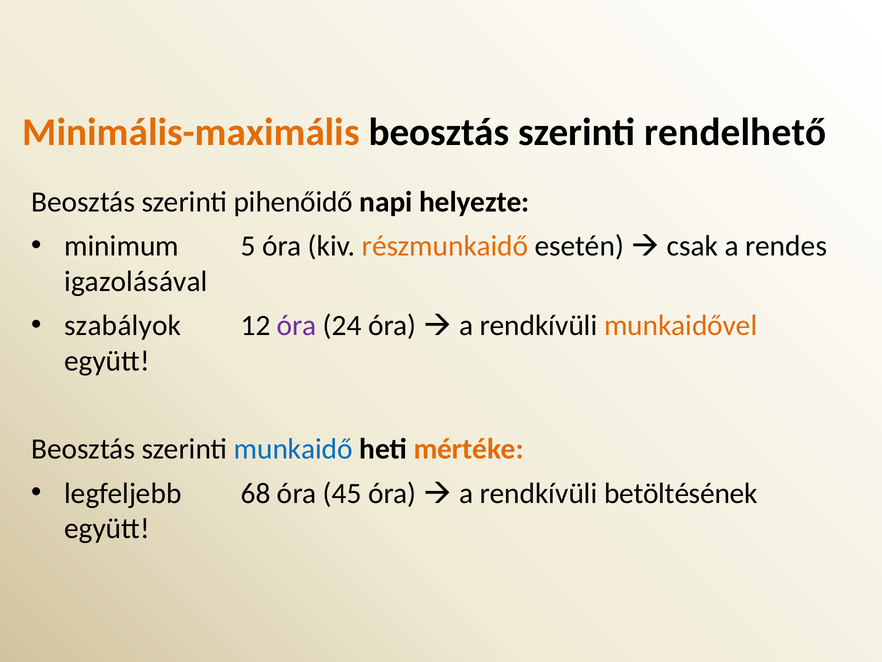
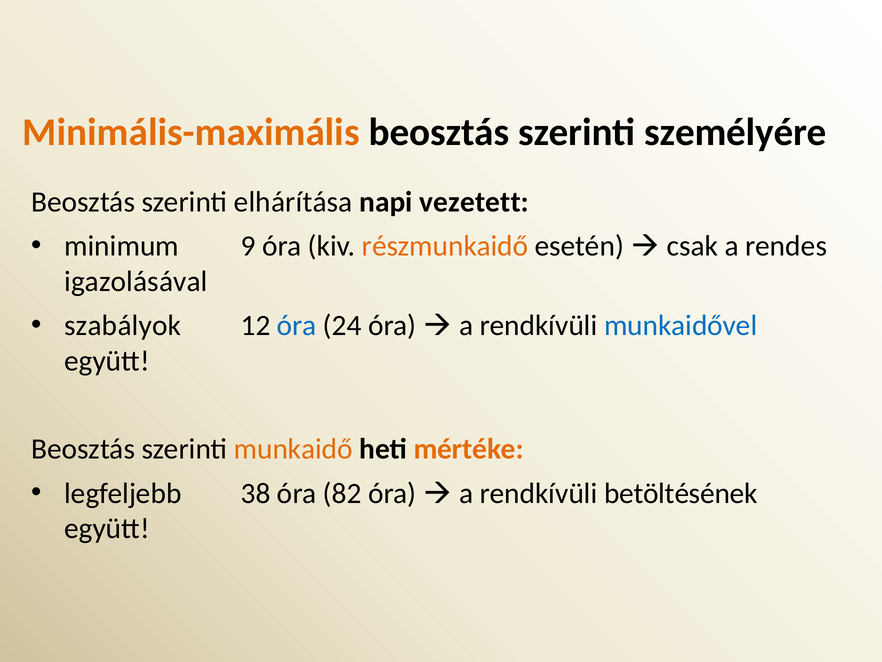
rendelhető: rendelhető -> személyére (736, 132)
pihenőidő: pihenőidő -> elhárítása (293, 202)
helyezte: helyezte -> vezetett (474, 202)
5: 5 -> 9 (248, 246)
óra colour: purple -> blue (297, 325)
munkaidővel colour: orange -> blue (681, 325)
munkaidő colour: blue -> orange (293, 449)
68: 68 -> 38 (256, 493)
45: 45 -> 82 (342, 493)
